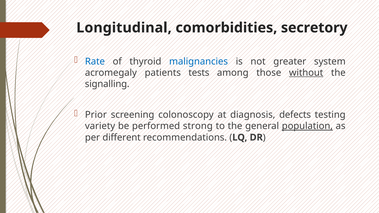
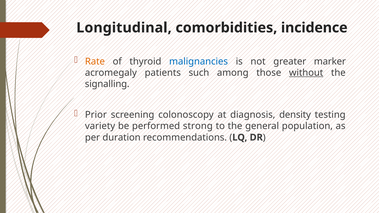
secretory: secretory -> incidence (314, 28)
Rate colour: blue -> orange (95, 61)
system: system -> marker (330, 61)
tests: tests -> such (199, 73)
defects: defects -> density (295, 115)
population underline: present -> none (307, 126)
different: different -> duration (122, 138)
